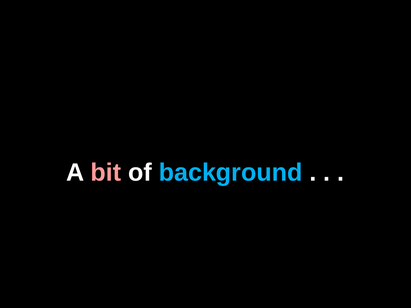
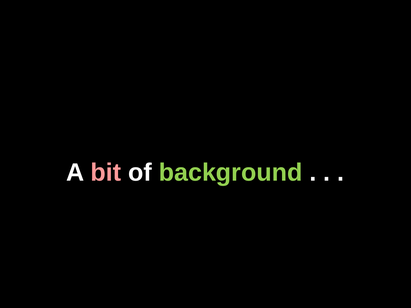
background colour: light blue -> light green (231, 173)
